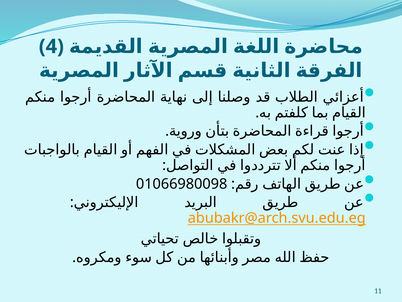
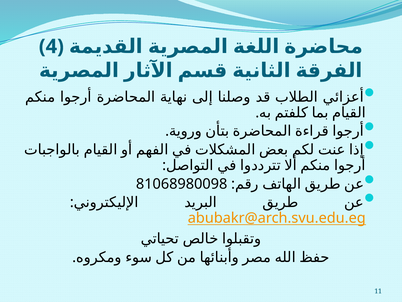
01066980098: 01066980098 -> 81068980098 (182, 184)
